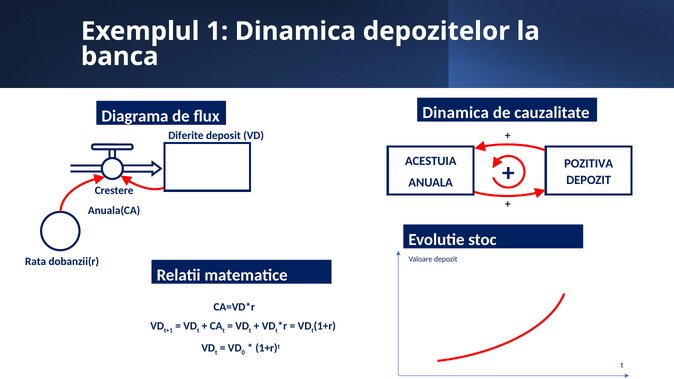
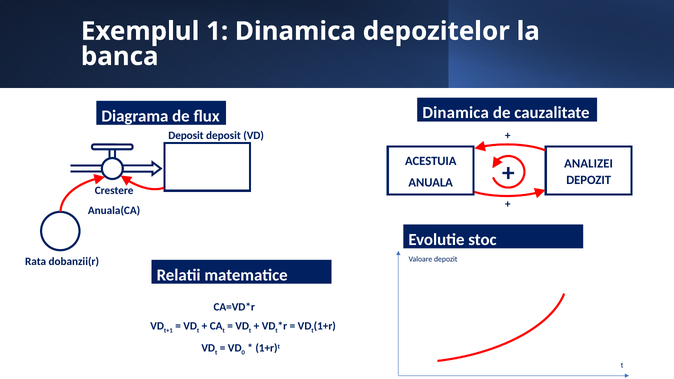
Diferite: Diferite -> Deposit (186, 135)
POZITIVA: POZITIVA -> ANALIZEI (589, 164)
